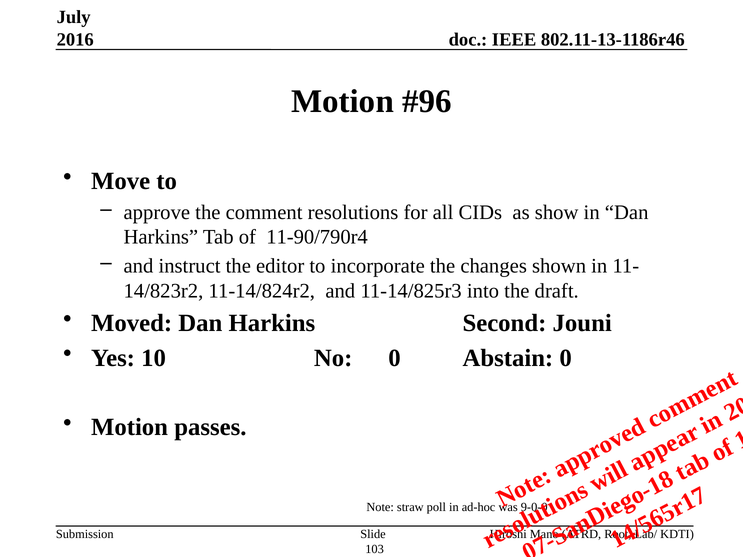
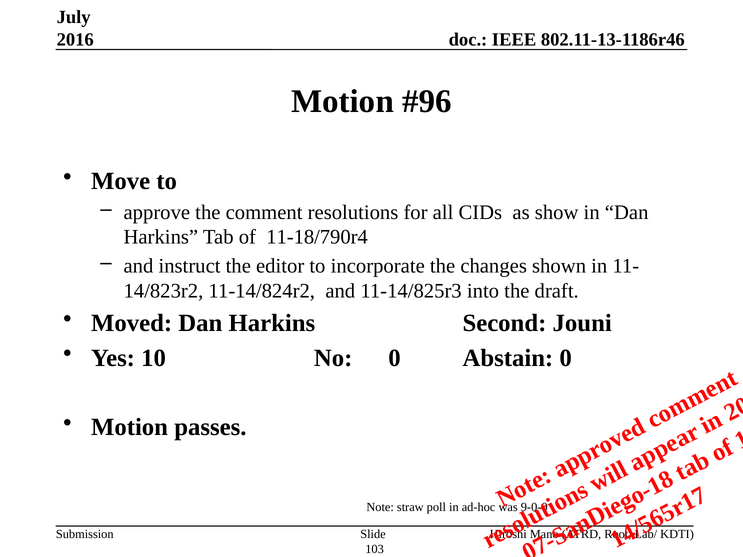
11-90/790r4: 11-90/790r4 -> 11-18/790r4 (317, 237)
